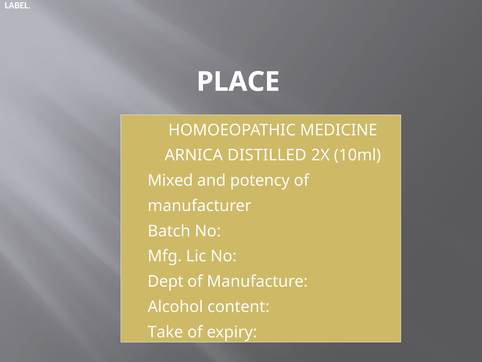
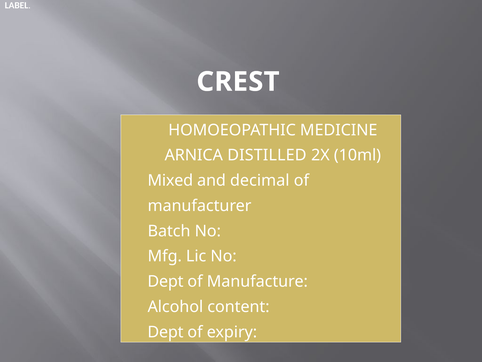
PLACE: PLACE -> CREST (238, 82)
potency: potency -> decimal (260, 180)
Take: Take -> Dept (165, 332)
